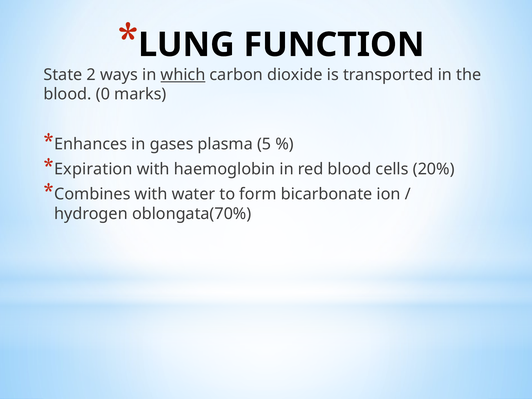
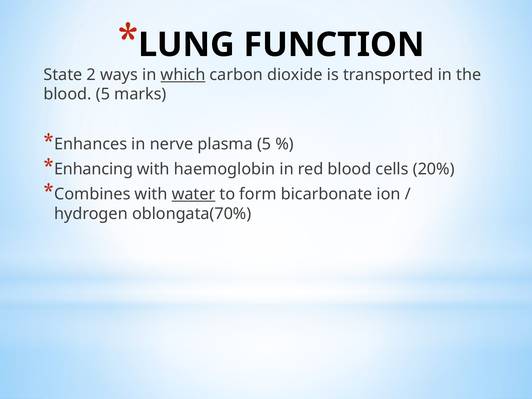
blood 0: 0 -> 5 (103, 94)
gases: gases -> nerve (172, 144)
Expiration: Expiration -> Enhancing (94, 169)
water underline: none -> present (193, 194)
